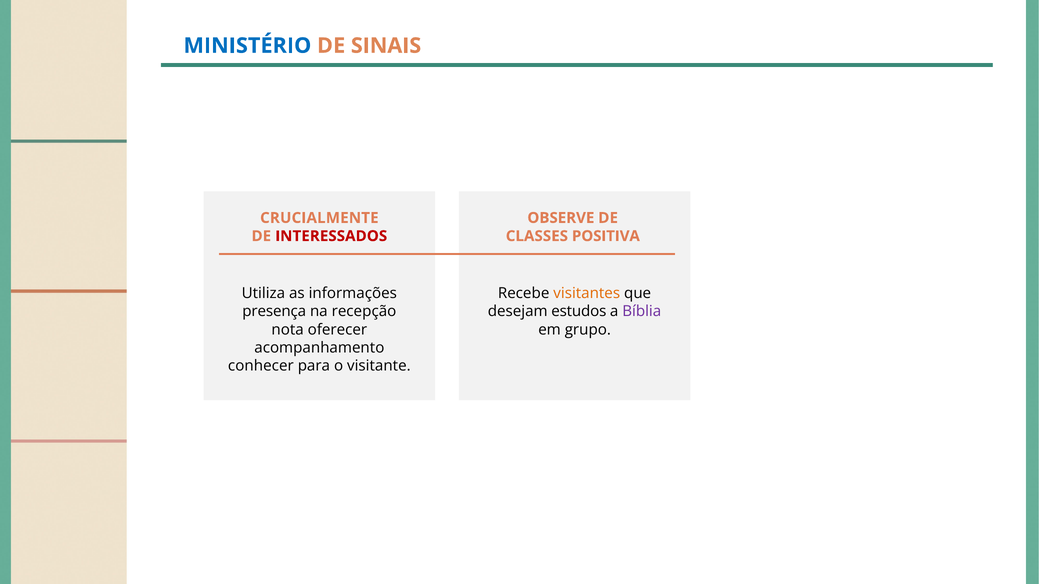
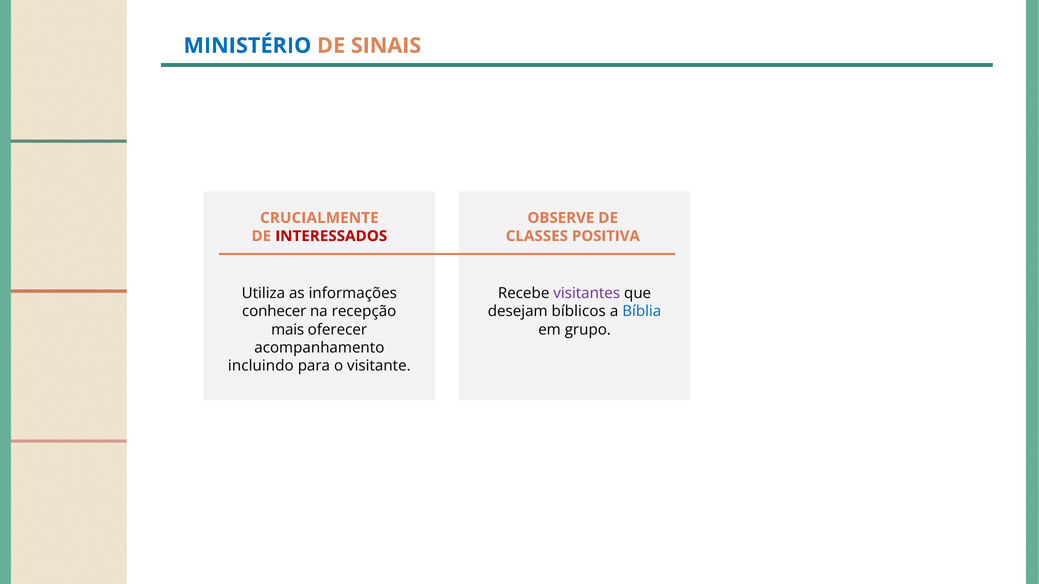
visitantes colour: orange -> purple (587, 293)
presença: presença -> conhecer (274, 312)
estudos: estudos -> bíblicos (579, 312)
Bíblia colour: purple -> blue (642, 312)
nota: nota -> mais (288, 330)
conhecer: conhecer -> incluindo (261, 366)
